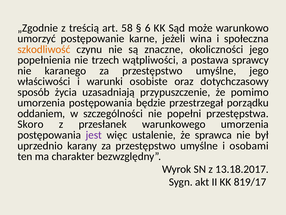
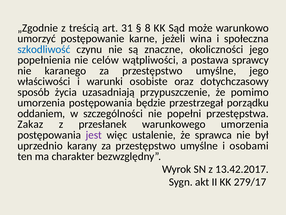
58: 58 -> 31 (127, 28)
6: 6 -> 8 (148, 28)
szkodliwość colour: orange -> blue (44, 49)
trzech: trzech -> celów (105, 60)
Skoro: Skoro -> Zakaz (30, 124)
13.18.2017: 13.18.2017 -> 13.42.2017 (242, 169)
819/17: 819/17 -> 279/17 (250, 182)
